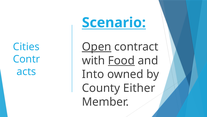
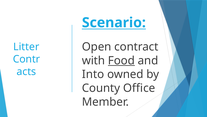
Open underline: present -> none (97, 47)
Cities: Cities -> Litter (26, 47)
Either: Either -> Office (139, 88)
